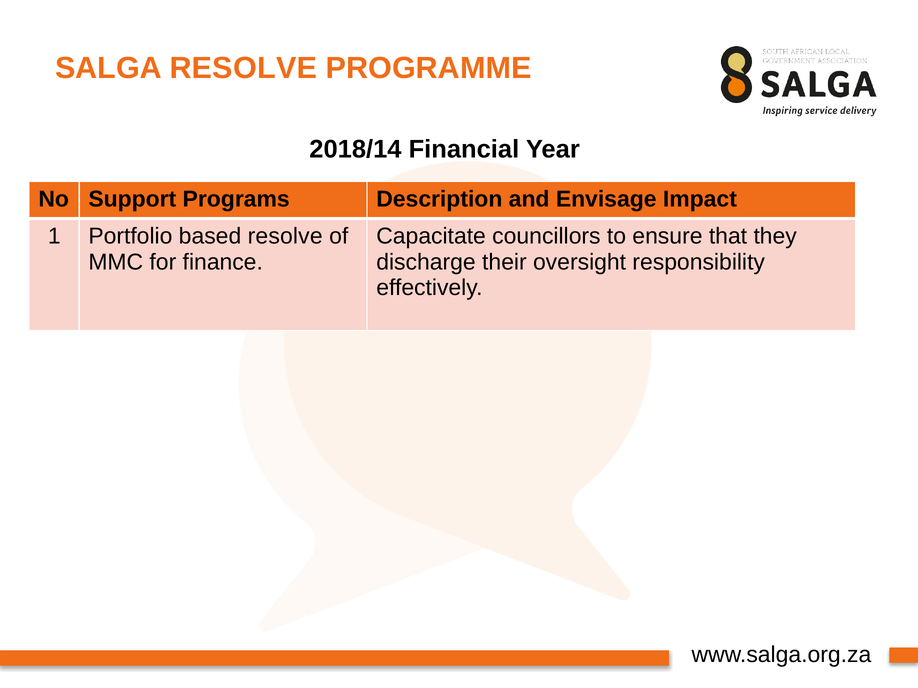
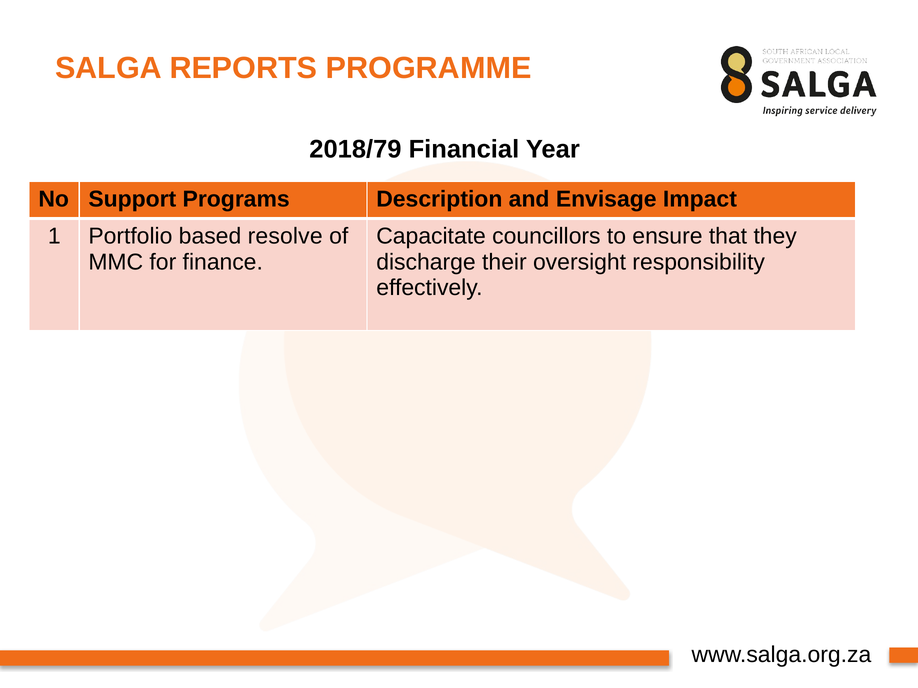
SALGA RESOLVE: RESOLVE -> REPORTS (243, 68)
2018/14: 2018/14 -> 2018/79 (355, 149)
